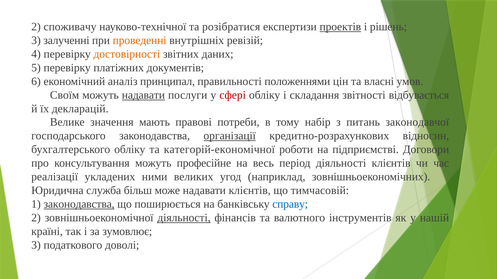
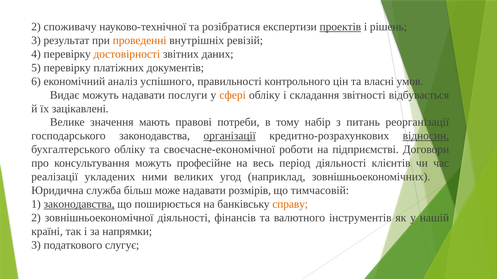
залученні: залученні -> результат (66, 41)
принципал: принципал -> успішного (167, 81)
положеннями: положеннями -> контрольного (297, 81)
Своїм: Своїм -> Видає (65, 95)
надавати underline: present -> none (143, 95)
сфері colour: red -> orange (233, 95)
декларацій: декларацій -> зацікавлені (80, 109)
законодавчої: законодавчої -> реорганізації (417, 122)
відносин underline: none -> present (426, 136)
категорій-економічної: категорій-економічної -> своєчасне-економічної (219, 150)
надавати клієнтів: клієнтів -> розмірів (250, 191)
справу colour: blue -> orange (290, 204)
діяльності underline: present -> none (184, 218)
зумовлює: зумовлює -> напрямки (127, 232)
доволі: доволі -> слугує (122, 245)
